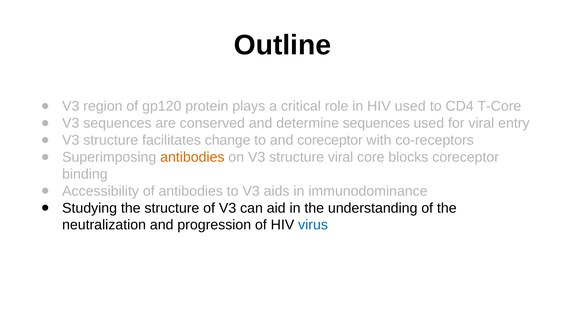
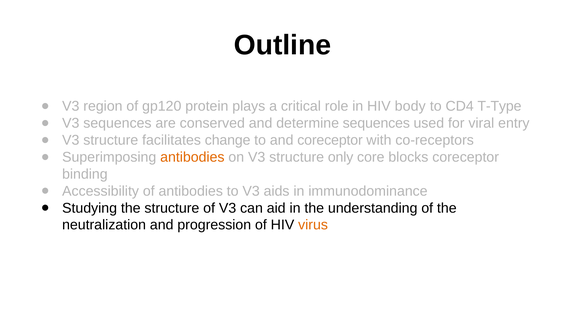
HIV used: used -> body (410, 106)
T-Core: T-Core -> T-Type (499, 106)
structure viral: viral -> only (341, 157)
virus colour: blue -> orange (313, 225)
